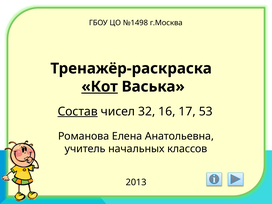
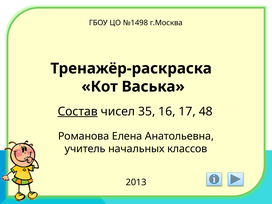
Кот underline: present -> none (100, 87)
32: 32 -> 35 (147, 111)
53: 53 -> 48 (206, 111)
